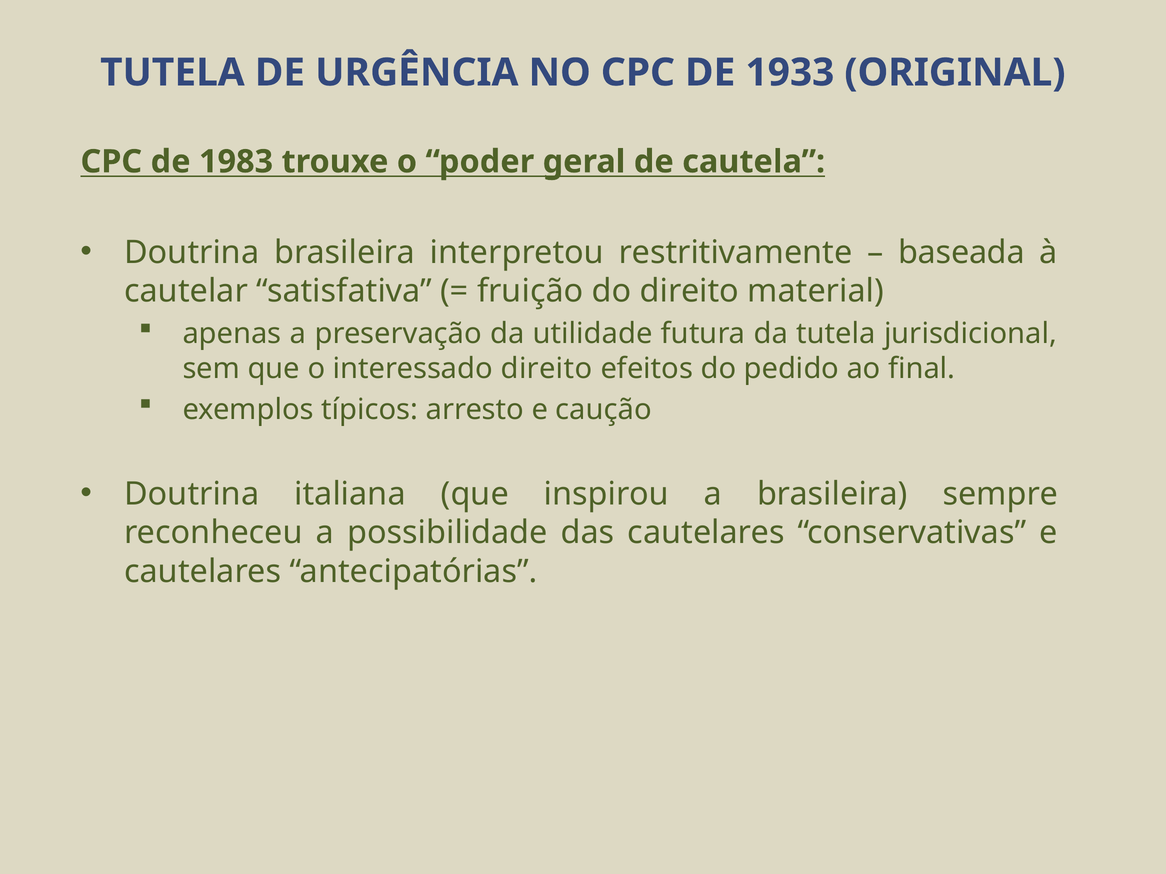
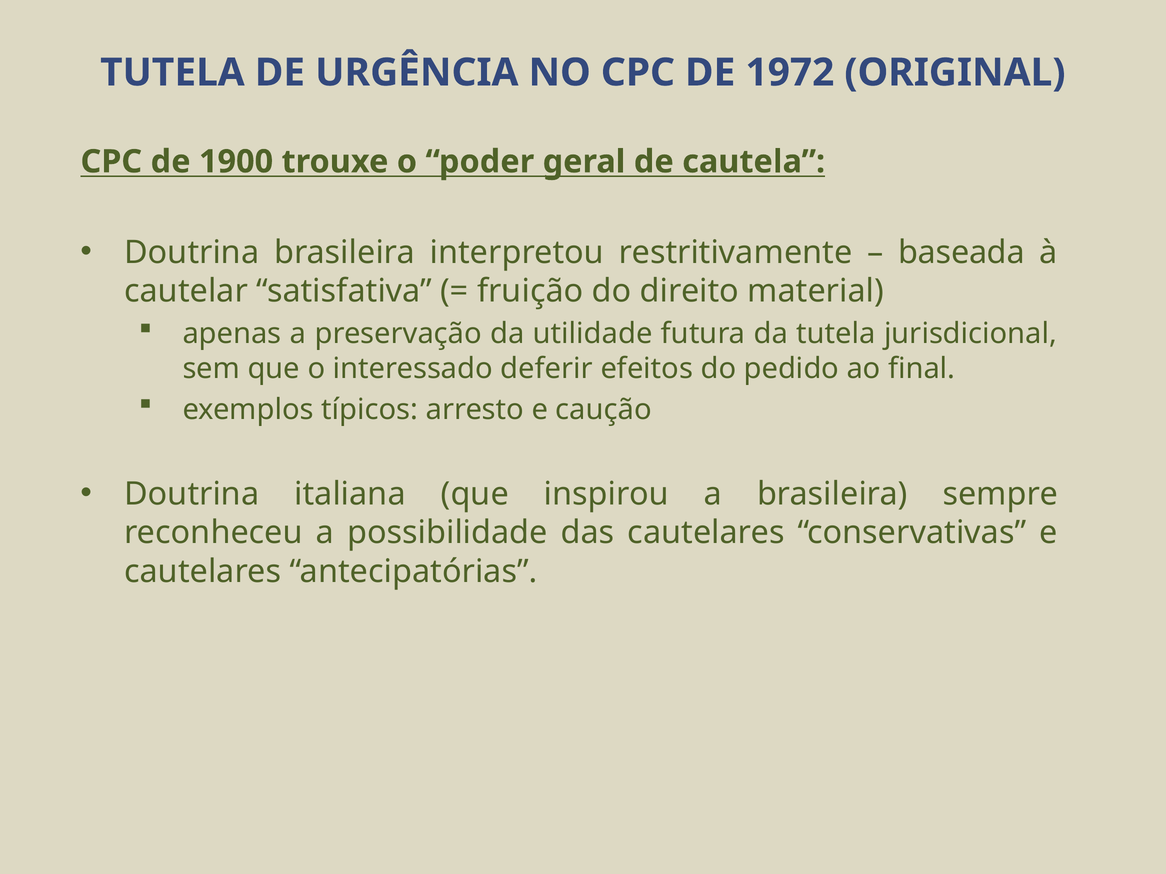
1933: 1933 -> 1972 (790, 73)
1983: 1983 -> 1900 (236, 162)
interessado direito: direito -> deferir (547, 369)
